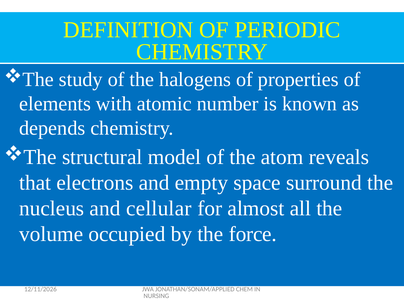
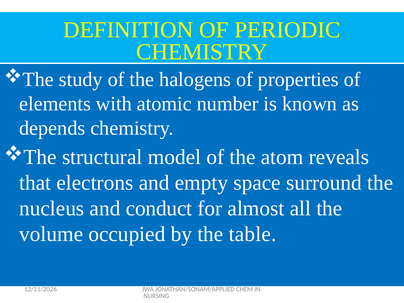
cellular: cellular -> conduct (159, 208)
force: force -> table (253, 234)
